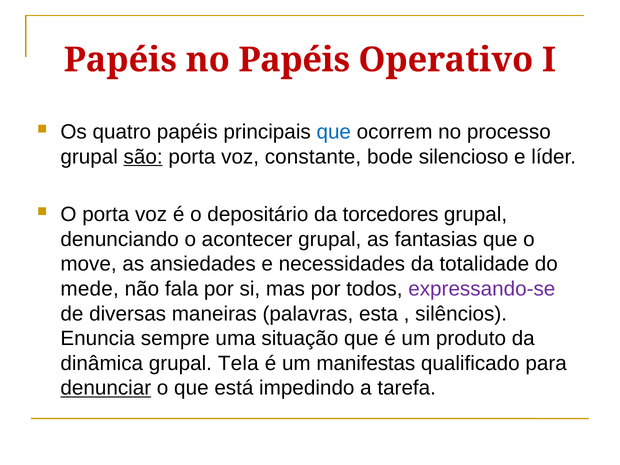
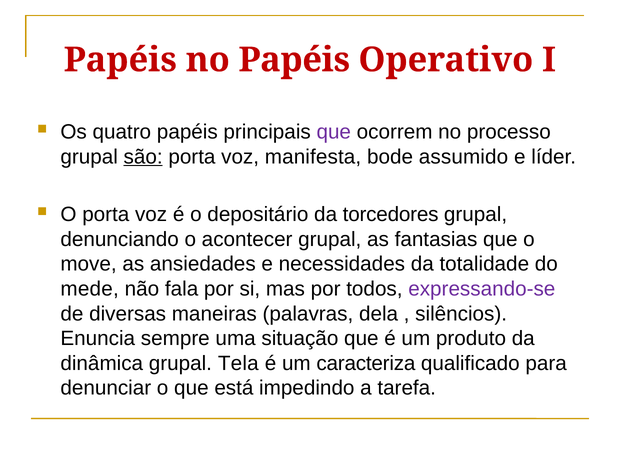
que colour: blue -> purple (334, 132)
constante: constante -> manifesta (313, 157)
silencioso: silencioso -> assumido (464, 157)
esta: esta -> dela (379, 314)
manifestas: manifestas -> caracteriza (366, 363)
denunciar underline: present -> none (106, 388)
